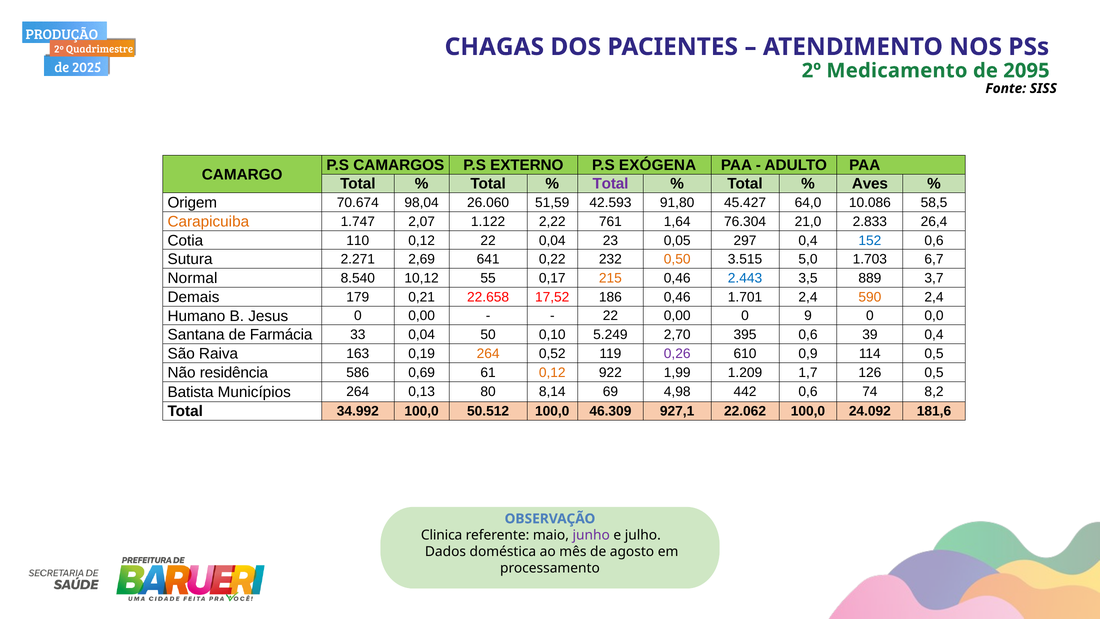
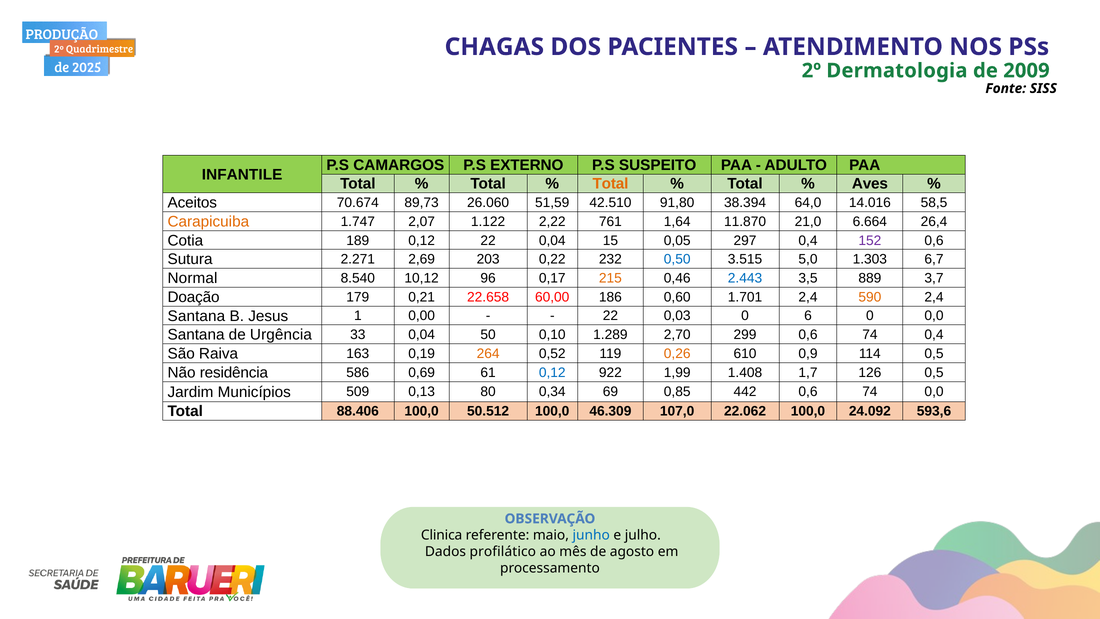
Medicamento: Medicamento -> Dermatologia (897, 71)
2095: 2095 -> 2009 (1026, 71)
EXÓGENA: EXÓGENA -> SUSPEITO (658, 165)
CAMARGO: CAMARGO -> INFANTILE (242, 174)
Total colour: purple -> orange (610, 184)
Origem: Origem -> Aceitos (192, 203)
98,04: 98,04 -> 89,73 (422, 203)
42.593: 42.593 -> 42.510 (610, 203)
45.427: 45.427 -> 38.394 (745, 203)
10.086: 10.086 -> 14.016 (870, 203)
76.304: 76.304 -> 11.870 (745, 222)
2.833: 2.833 -> 6.664 (870, 222)
110: 110 -> 189 (358, 240)
23: 23 -> 15 (610, 240)
152 colour: blue -> purple (870, 240)
641: 641 -> 203 (488, 259)
0,50 colour: orange -> blue (677, 259)
1.703: 1.703 -> 1.303 (870, 259)
55: 55 -> 96 (488, 278)
Demais: Demais -> Doação (194, 297)
17,52: 17,52 -> 60,00 (552, 297)
186 0,46: 0,46 -> 0,60 (677, 297)
Humano: Humano -> Santana (196, 316)
Jesus 0: 0 -> 1 (358, 316)
22 0,00: 0,00 -> 0,03 (677, 316)
9: 9 -> 6 (808, 316)
Farmácia: Farmácia -> Urgência (281, 335)
5.249: 5.249 -> 1.289 (610, 335)
395: 395 -> 299 (745, 335)
39: 39 -> 74 (870, 335)
0,26 colour: purple -> orange (677, 354)
0,12 colour: orange -> blue (552, 372)
1.209: 1.209 -> 1.408 (745, 372)
Batista: Batista -> Jardim (190, 392)
Municípios 264: 264 -> 509 (358, 392)
8,14: 8,14 -> 0,34 (552, 392)
4,98: 4,98 -> 0,85 (677, 392)
74 8,2: 8,2 -> 0,0 (934, 392)
34.992: 34.992 -> 88.406 (358, 411)
927,1: 927,1 -> 107,0 (677, 411)
181,6: 181,6 -> 593,6 (934, 411)
junho colour: purple -> blue (591, 535)
doméstica: doméstica -> profilático (503, 552)
